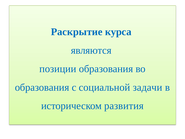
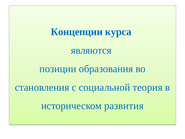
Раскрытие: Раскрытие -> Концепции (77, 32)
образования: образования -> становления (42, 87)
задачи: задачи -> теория (148, 87)
